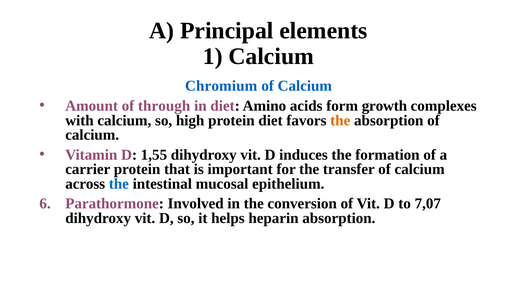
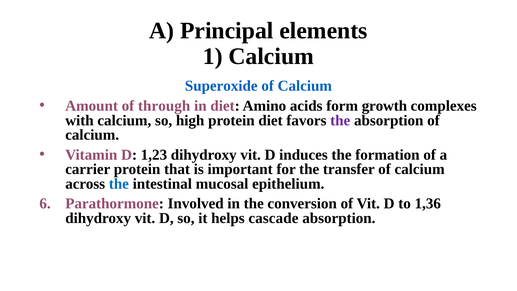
Chromium: Chromium -> Superoxide (221, 86)
the colour: orange -> purple (340, 120)
1,55: 1,55 -> 1,23 (154, 155)
7,07: 7,07 -> 1,36 (428, 204)
heparin: heparin -> cascade (273, 218)
